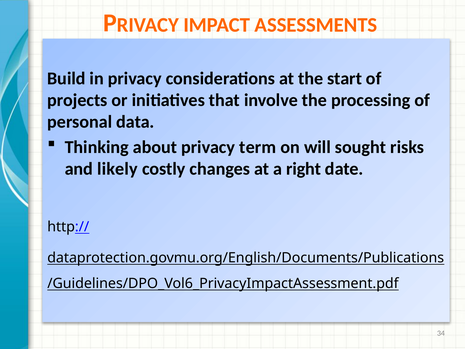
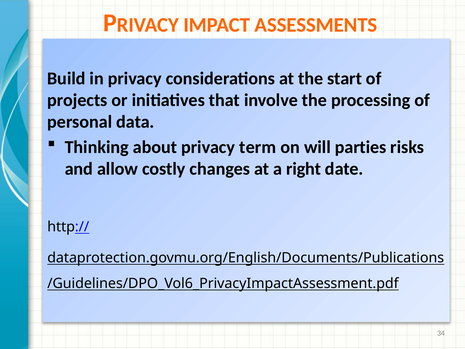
sought: sought -> parties (361, 147)
likely: likely -> allow (118, 169)
